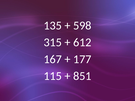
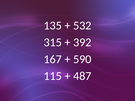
598: 598 -> 532 (82, 26)
612: 612 -> 392 (82, 42)
177: 177 -> 590 (82, 59)
851: 851 -> 487 (82, 76)
